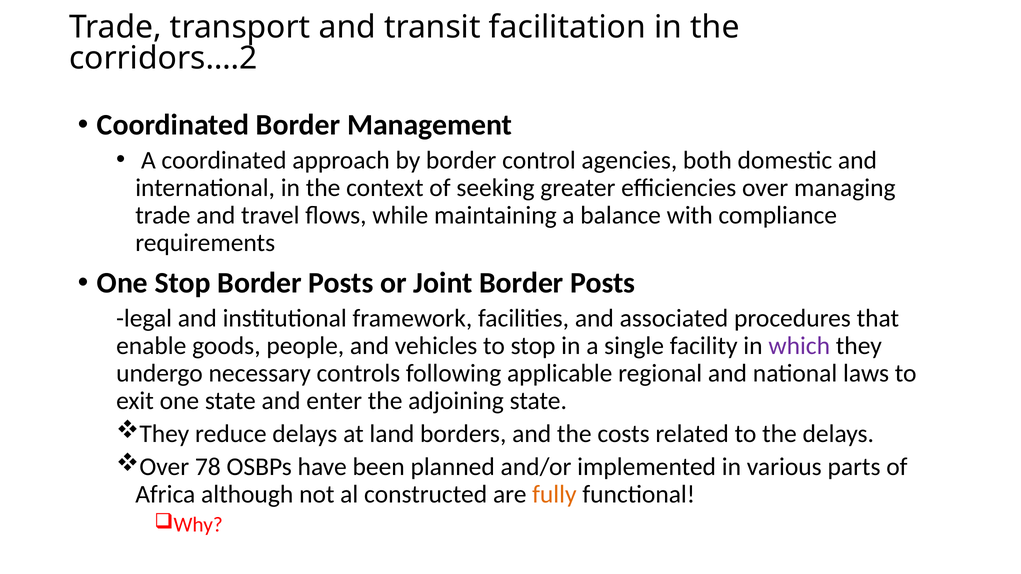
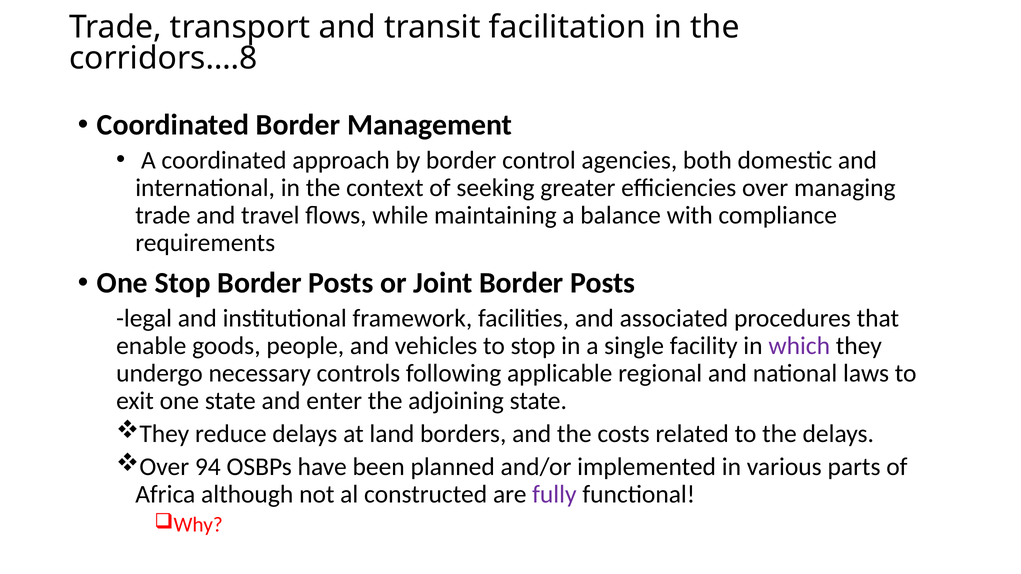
corridors….2: corridors….2 -> corridors….8 (163, 58)
78: 78 -> 94 (208, 467)
fully colour: orange -> purple (554, 494)
